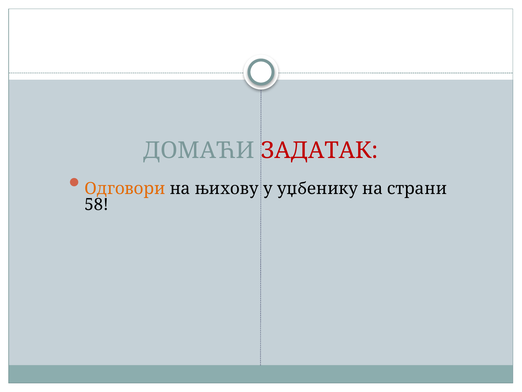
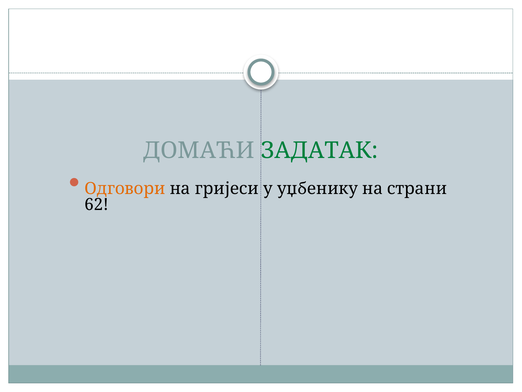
ЗАДАТАК colour: red -> green (319, 150)
њихову: њихову -> гријеси (227, 188)
58: 58 -> 62 (97, 204)
